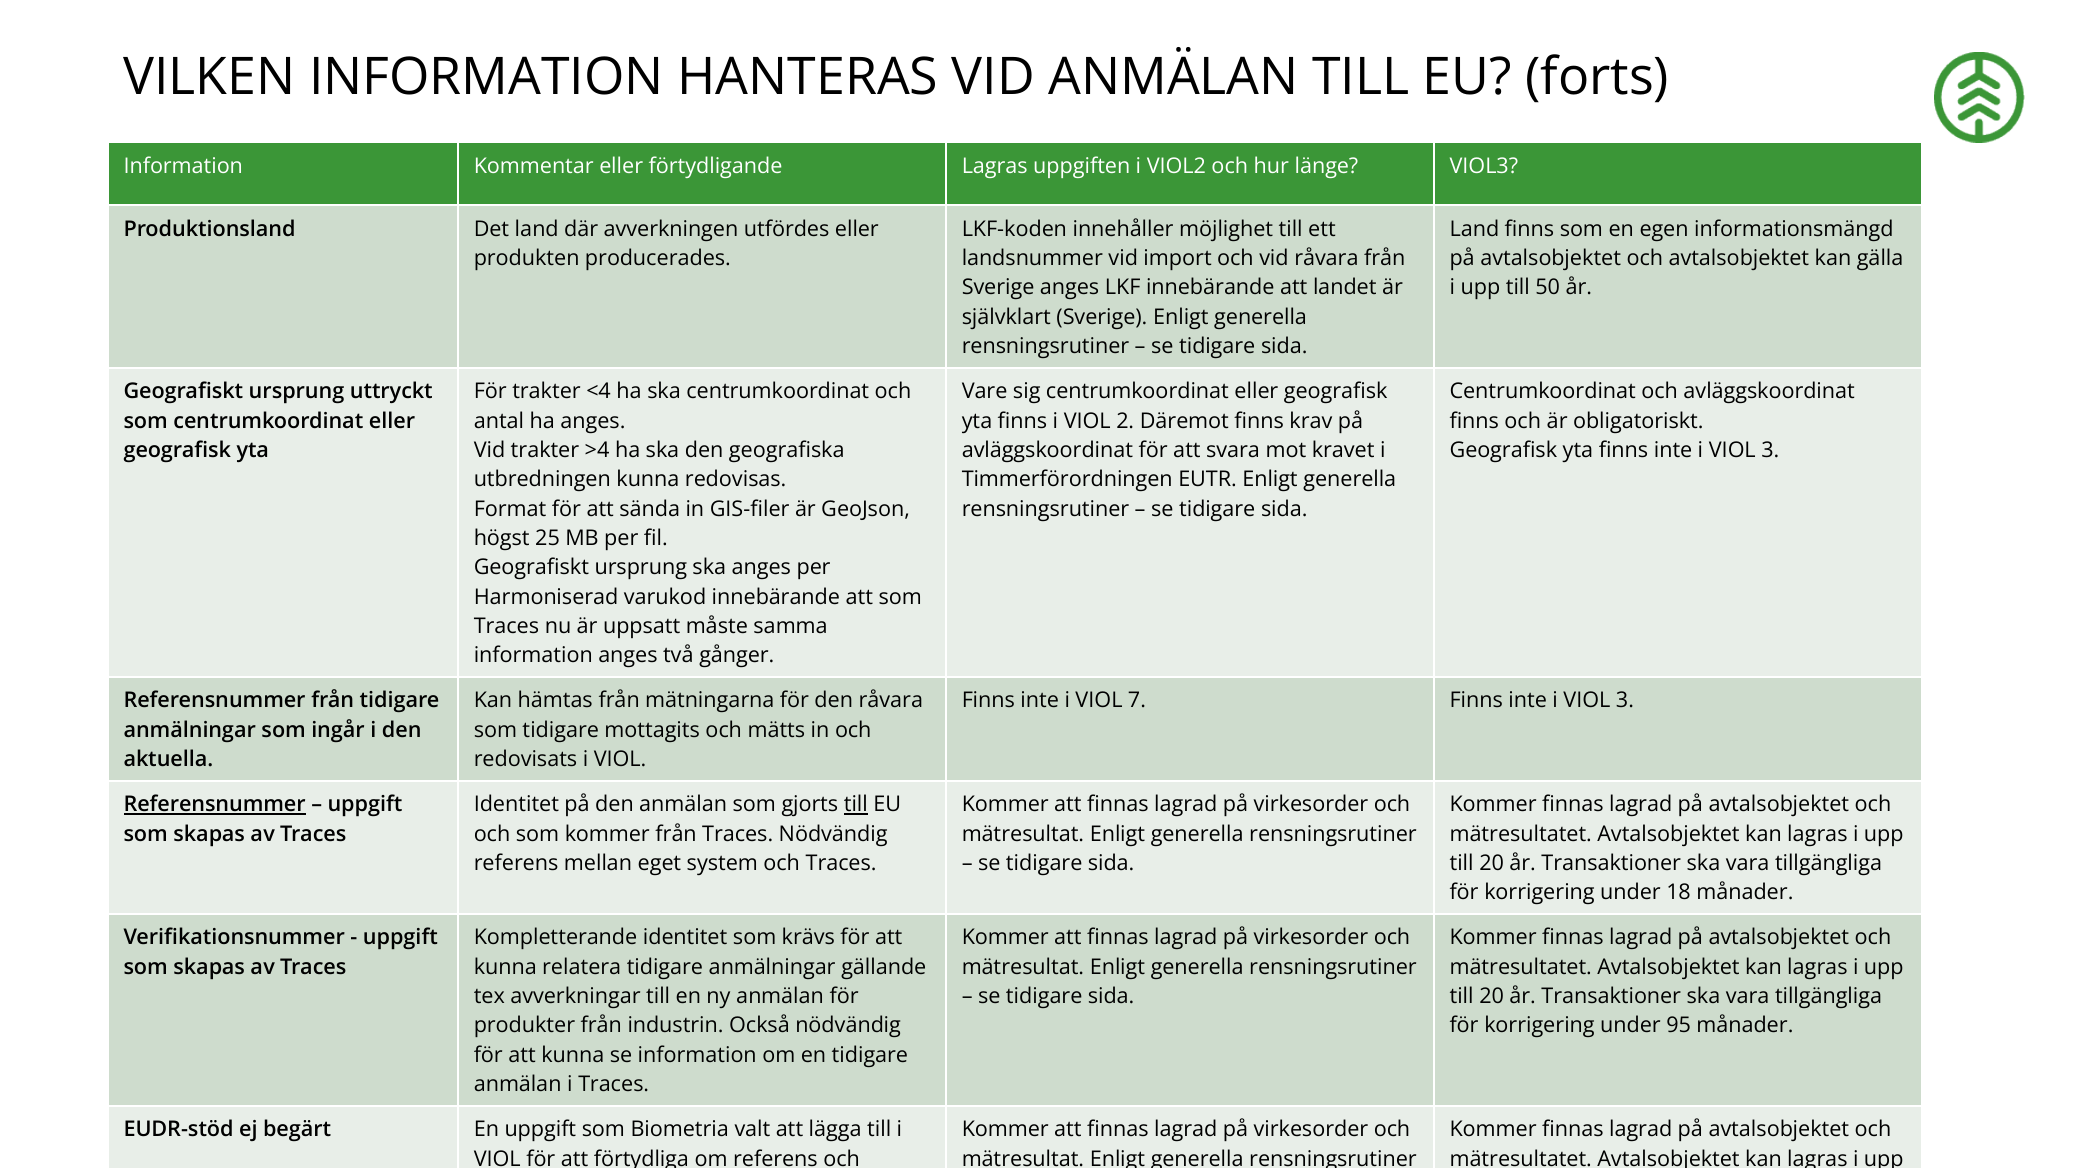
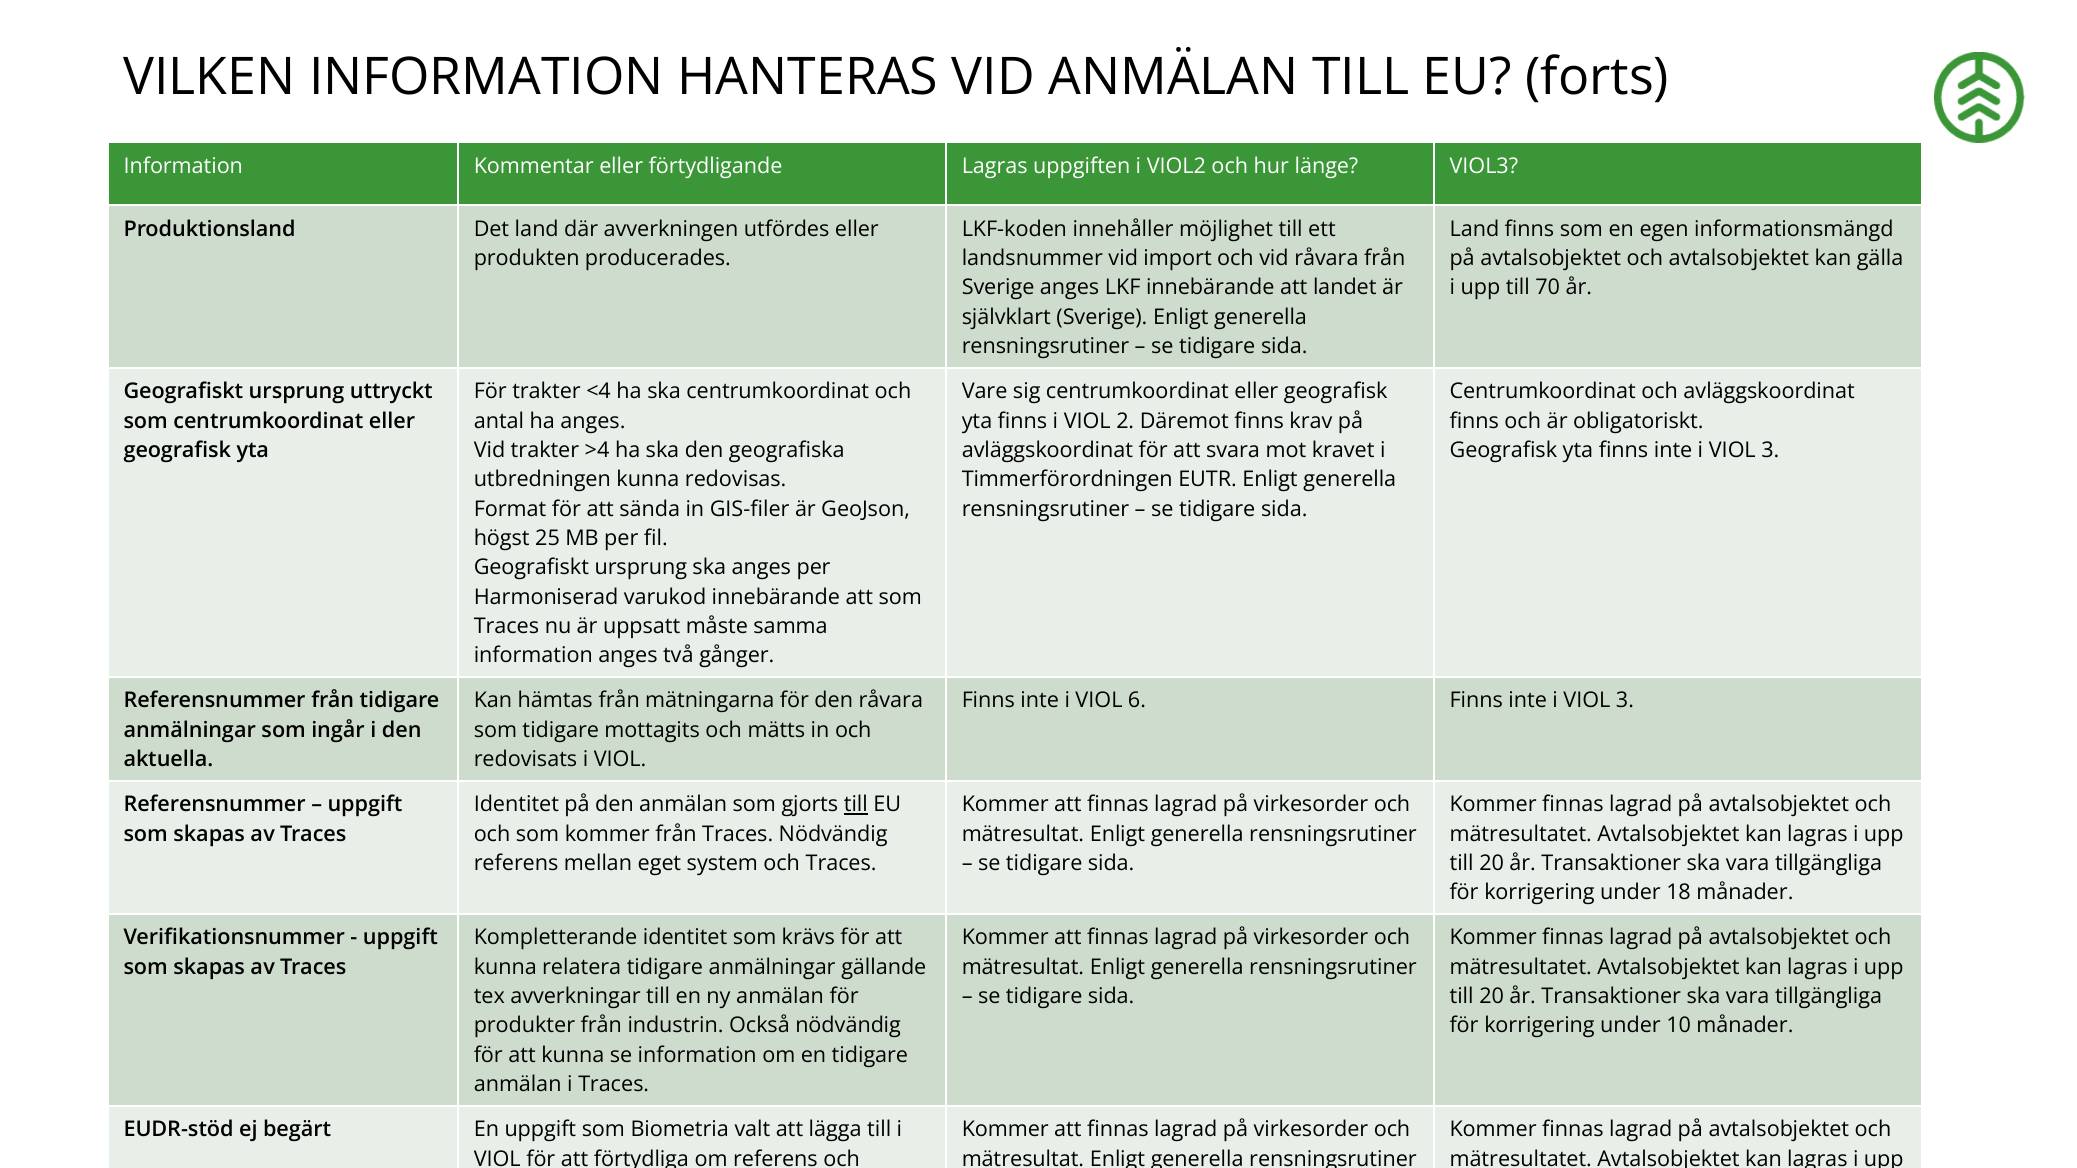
50: 50 -> 70 (1548, 288)
7: 7 -> 6 (1137, 701)
Referensnummer underline: present -> none (215, 805)
95: 95 -> 10 (1679, 1026)
